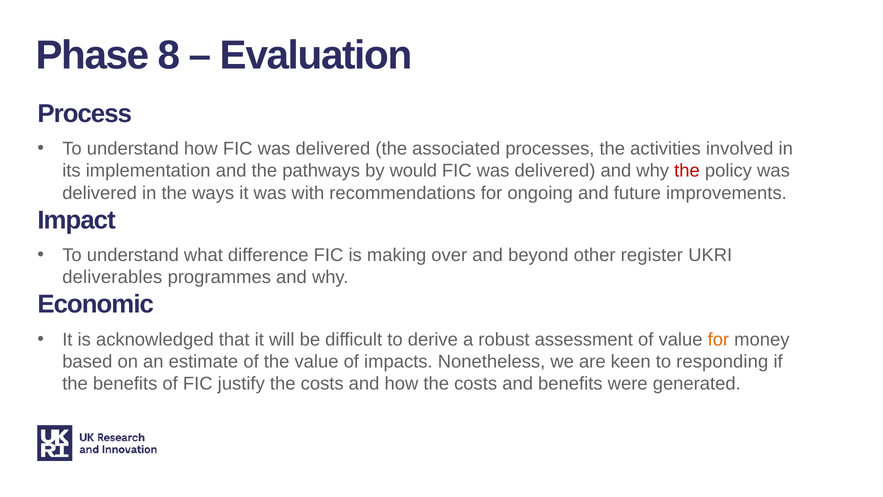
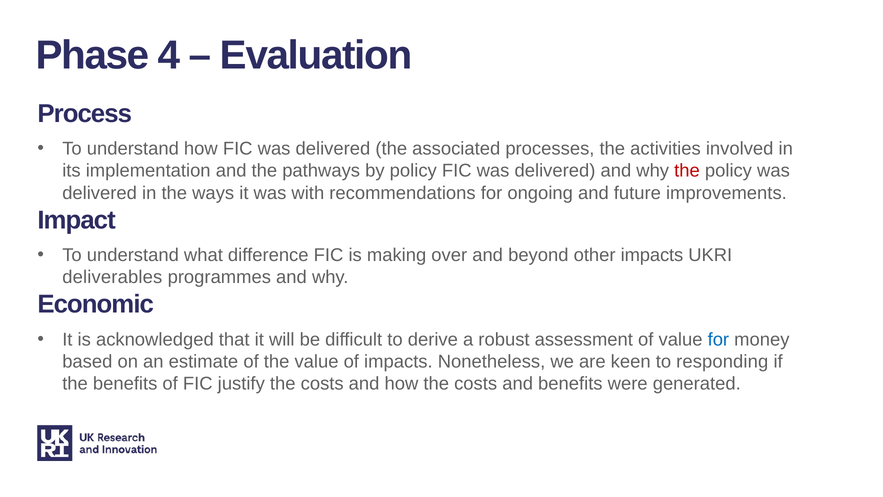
8: 8 -> 4 (169, 55)
by would: would -> policy (413, 171)
other register: register -> impacts (652, 255)
for colour: orange -> blue (718, 339)
